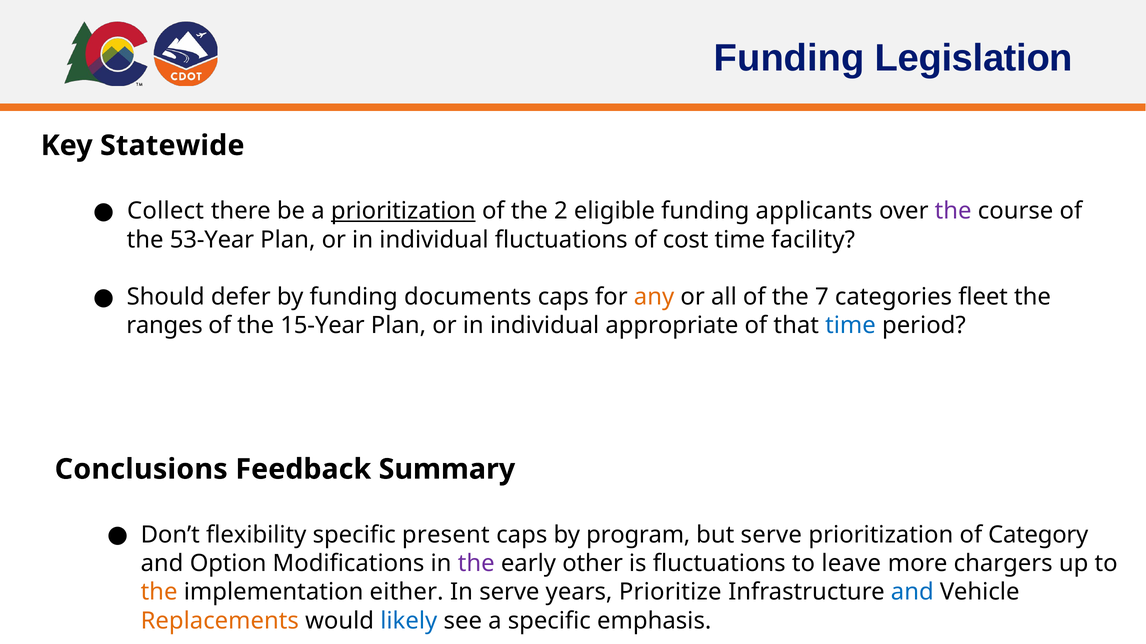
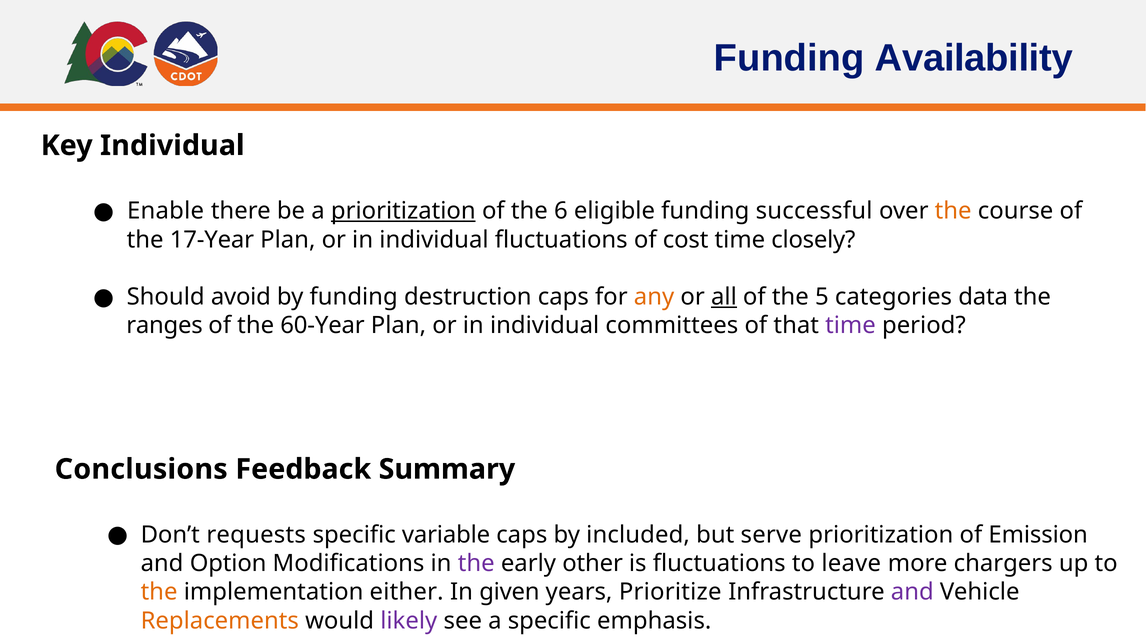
Legislation: Legislation -> Availability (974, 58)
Key Statewide: Statewide -> Individual (172, 146)
Collect: Collect -> Enable (166, 211)
2: 2 -> 6 (561, 211)
applicants: applicants -> successful (814, 211)
the colour: purple -> orange (953, 211)
53-Year: 53-Year -> 17-Year (212, 240)
facility: facility -> closely (813, 240)
defer: defer -> avoid (241, 297)
documents: documents -> destruction (468, 297)
all underline: none -> present (724, 297)
7: 7 -> 5 (822, 297)
fleet: fleet -> data (983, 297)
15-Year: 15-Year -> 60-Year (323, 326)
appropriate: appropriate -> committees (672, 326)
time colour: blue -> purple (850, 326)
flexibility: flexibility -> requests (256, 535)
present: present -> variable (446, 535)
program: program -> included (638, 535)
Category: Category -> Emission (1038, 535)
In serve: serve -> given (509, 593)
and colour: blue -> purple (912, 593)
likely colour: blue -> purple (409, 621)
